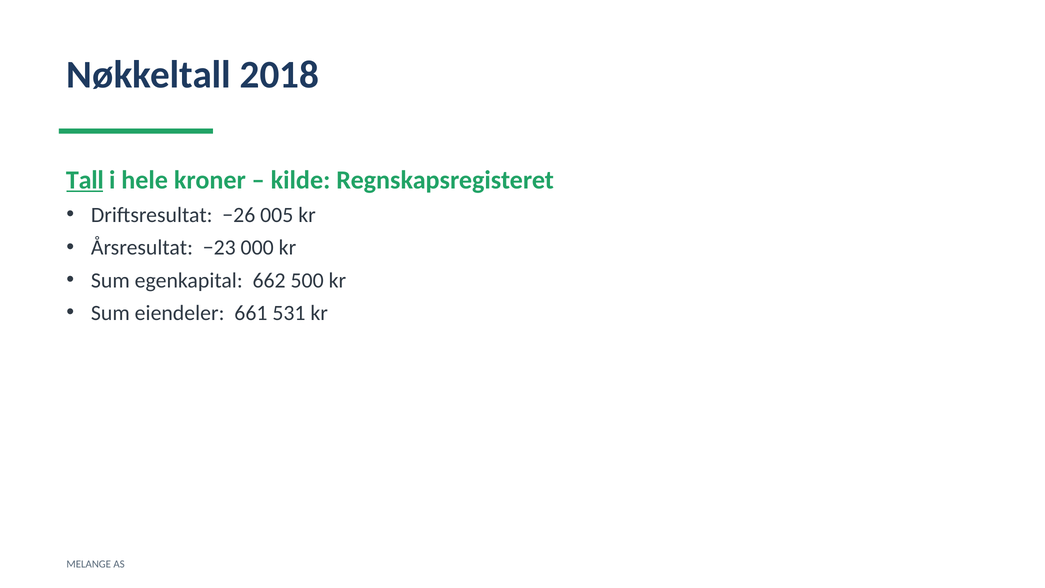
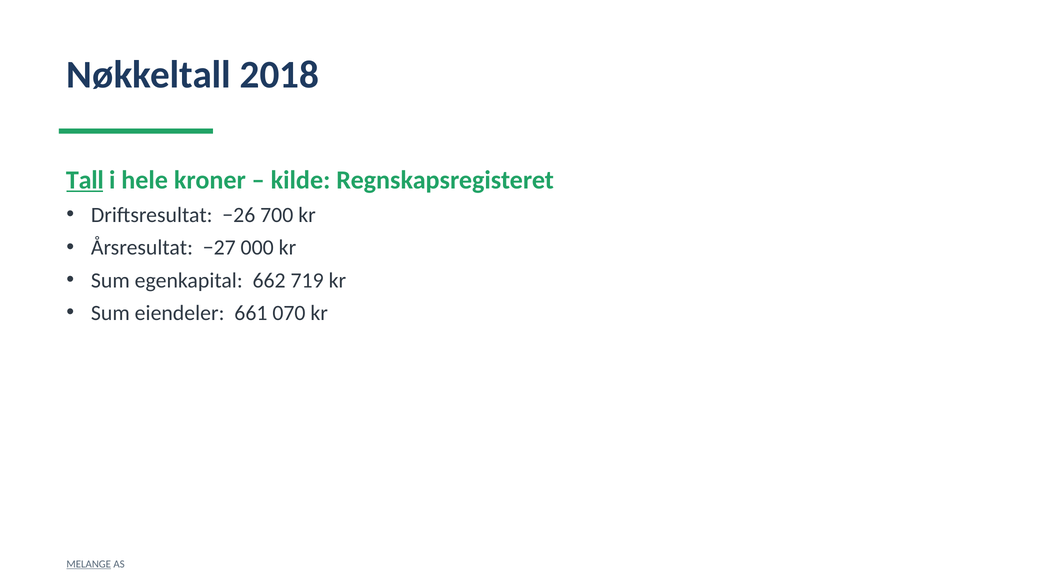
005: 005 -> 700 (277, 215)
−23: −23 -> −27 (219, 248)
500: 500 -> 719 (307, 280)
531: 531 -> 070 (289, 313)
MELANGE underline: none -> present (89, 564)
